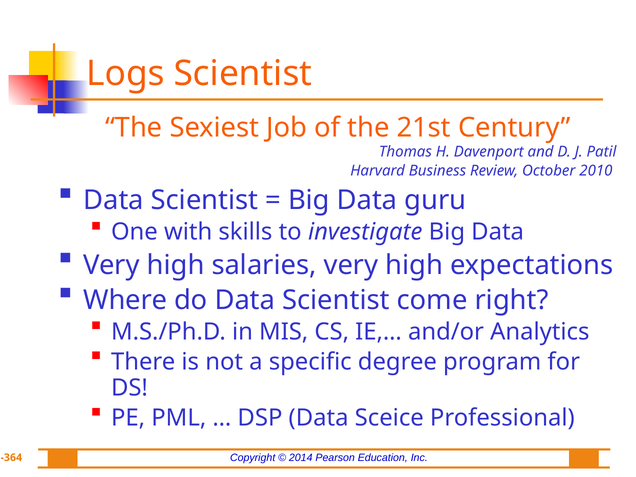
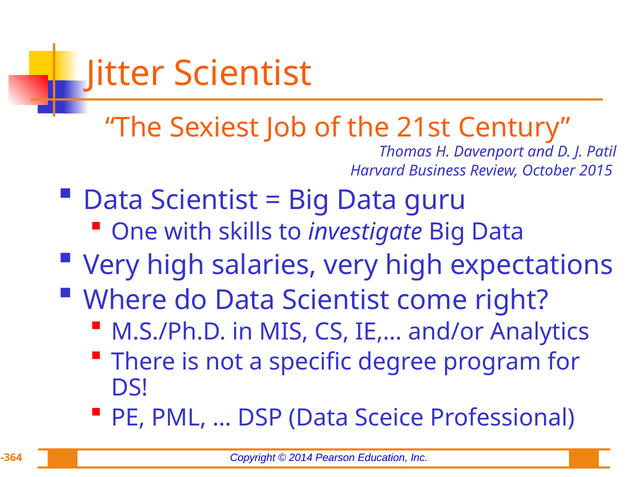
Logs: Logs -> Jitter (126, 73)
2010: 2010 -> 2015 (596, 171)
